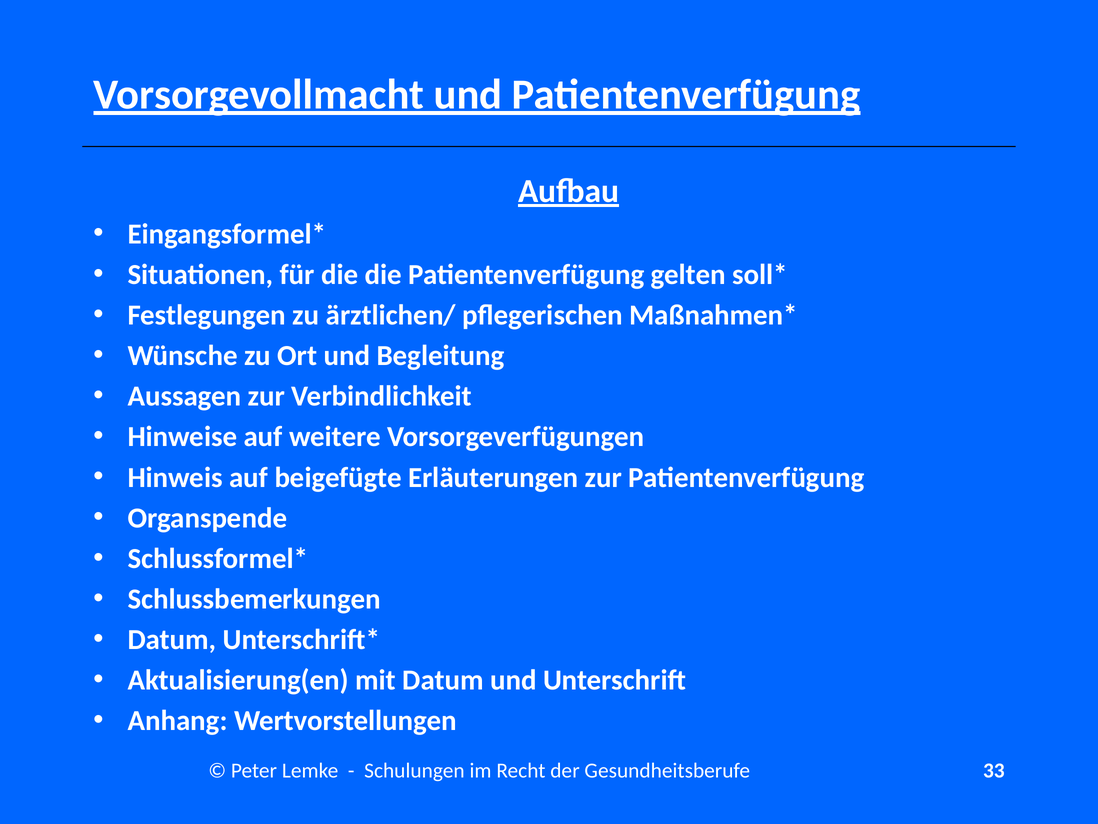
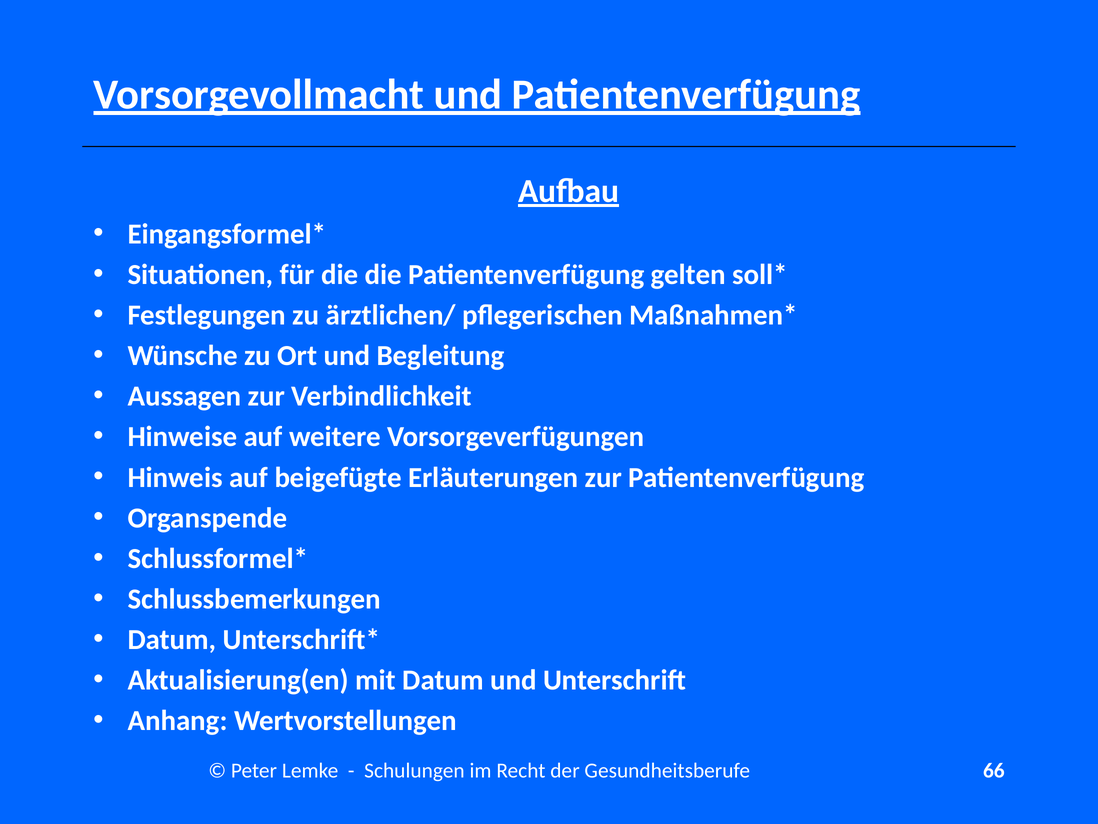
33: 33 -> 66 (994, 770)
